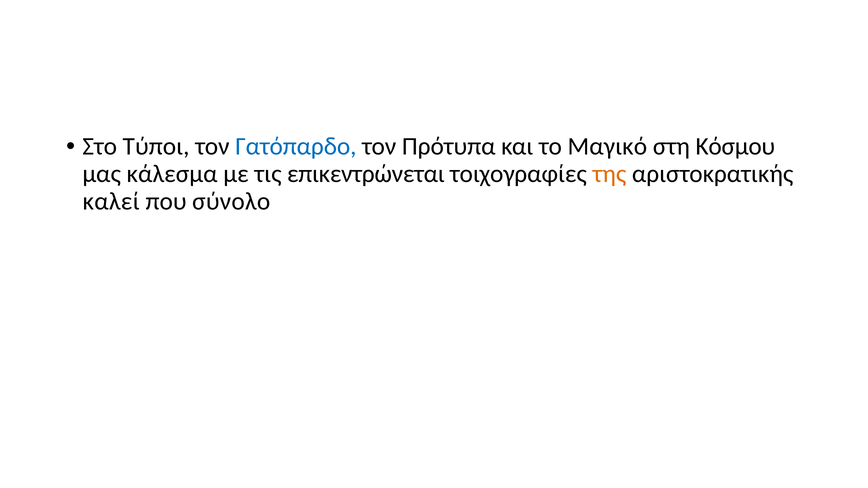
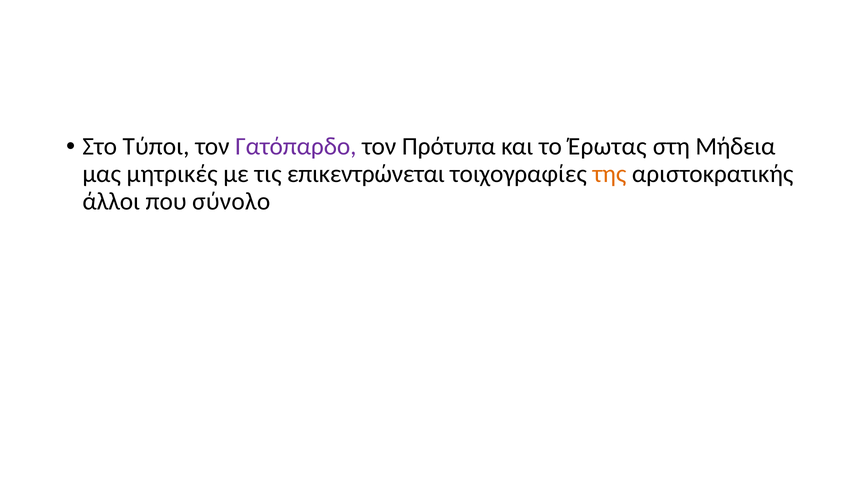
Γατόπαρδο colour: blue -> purple (296, 147)
Μαγικό: Μαγικό -> Έρωτας (607, 147)
Κόσμου: Κόσμου -> Μήδεια (735, 147)
κάλεσμα: κάλεσμα -> μητρικές (172, 174)
καλεί: καλεί -> άλλοι (111, 201)
